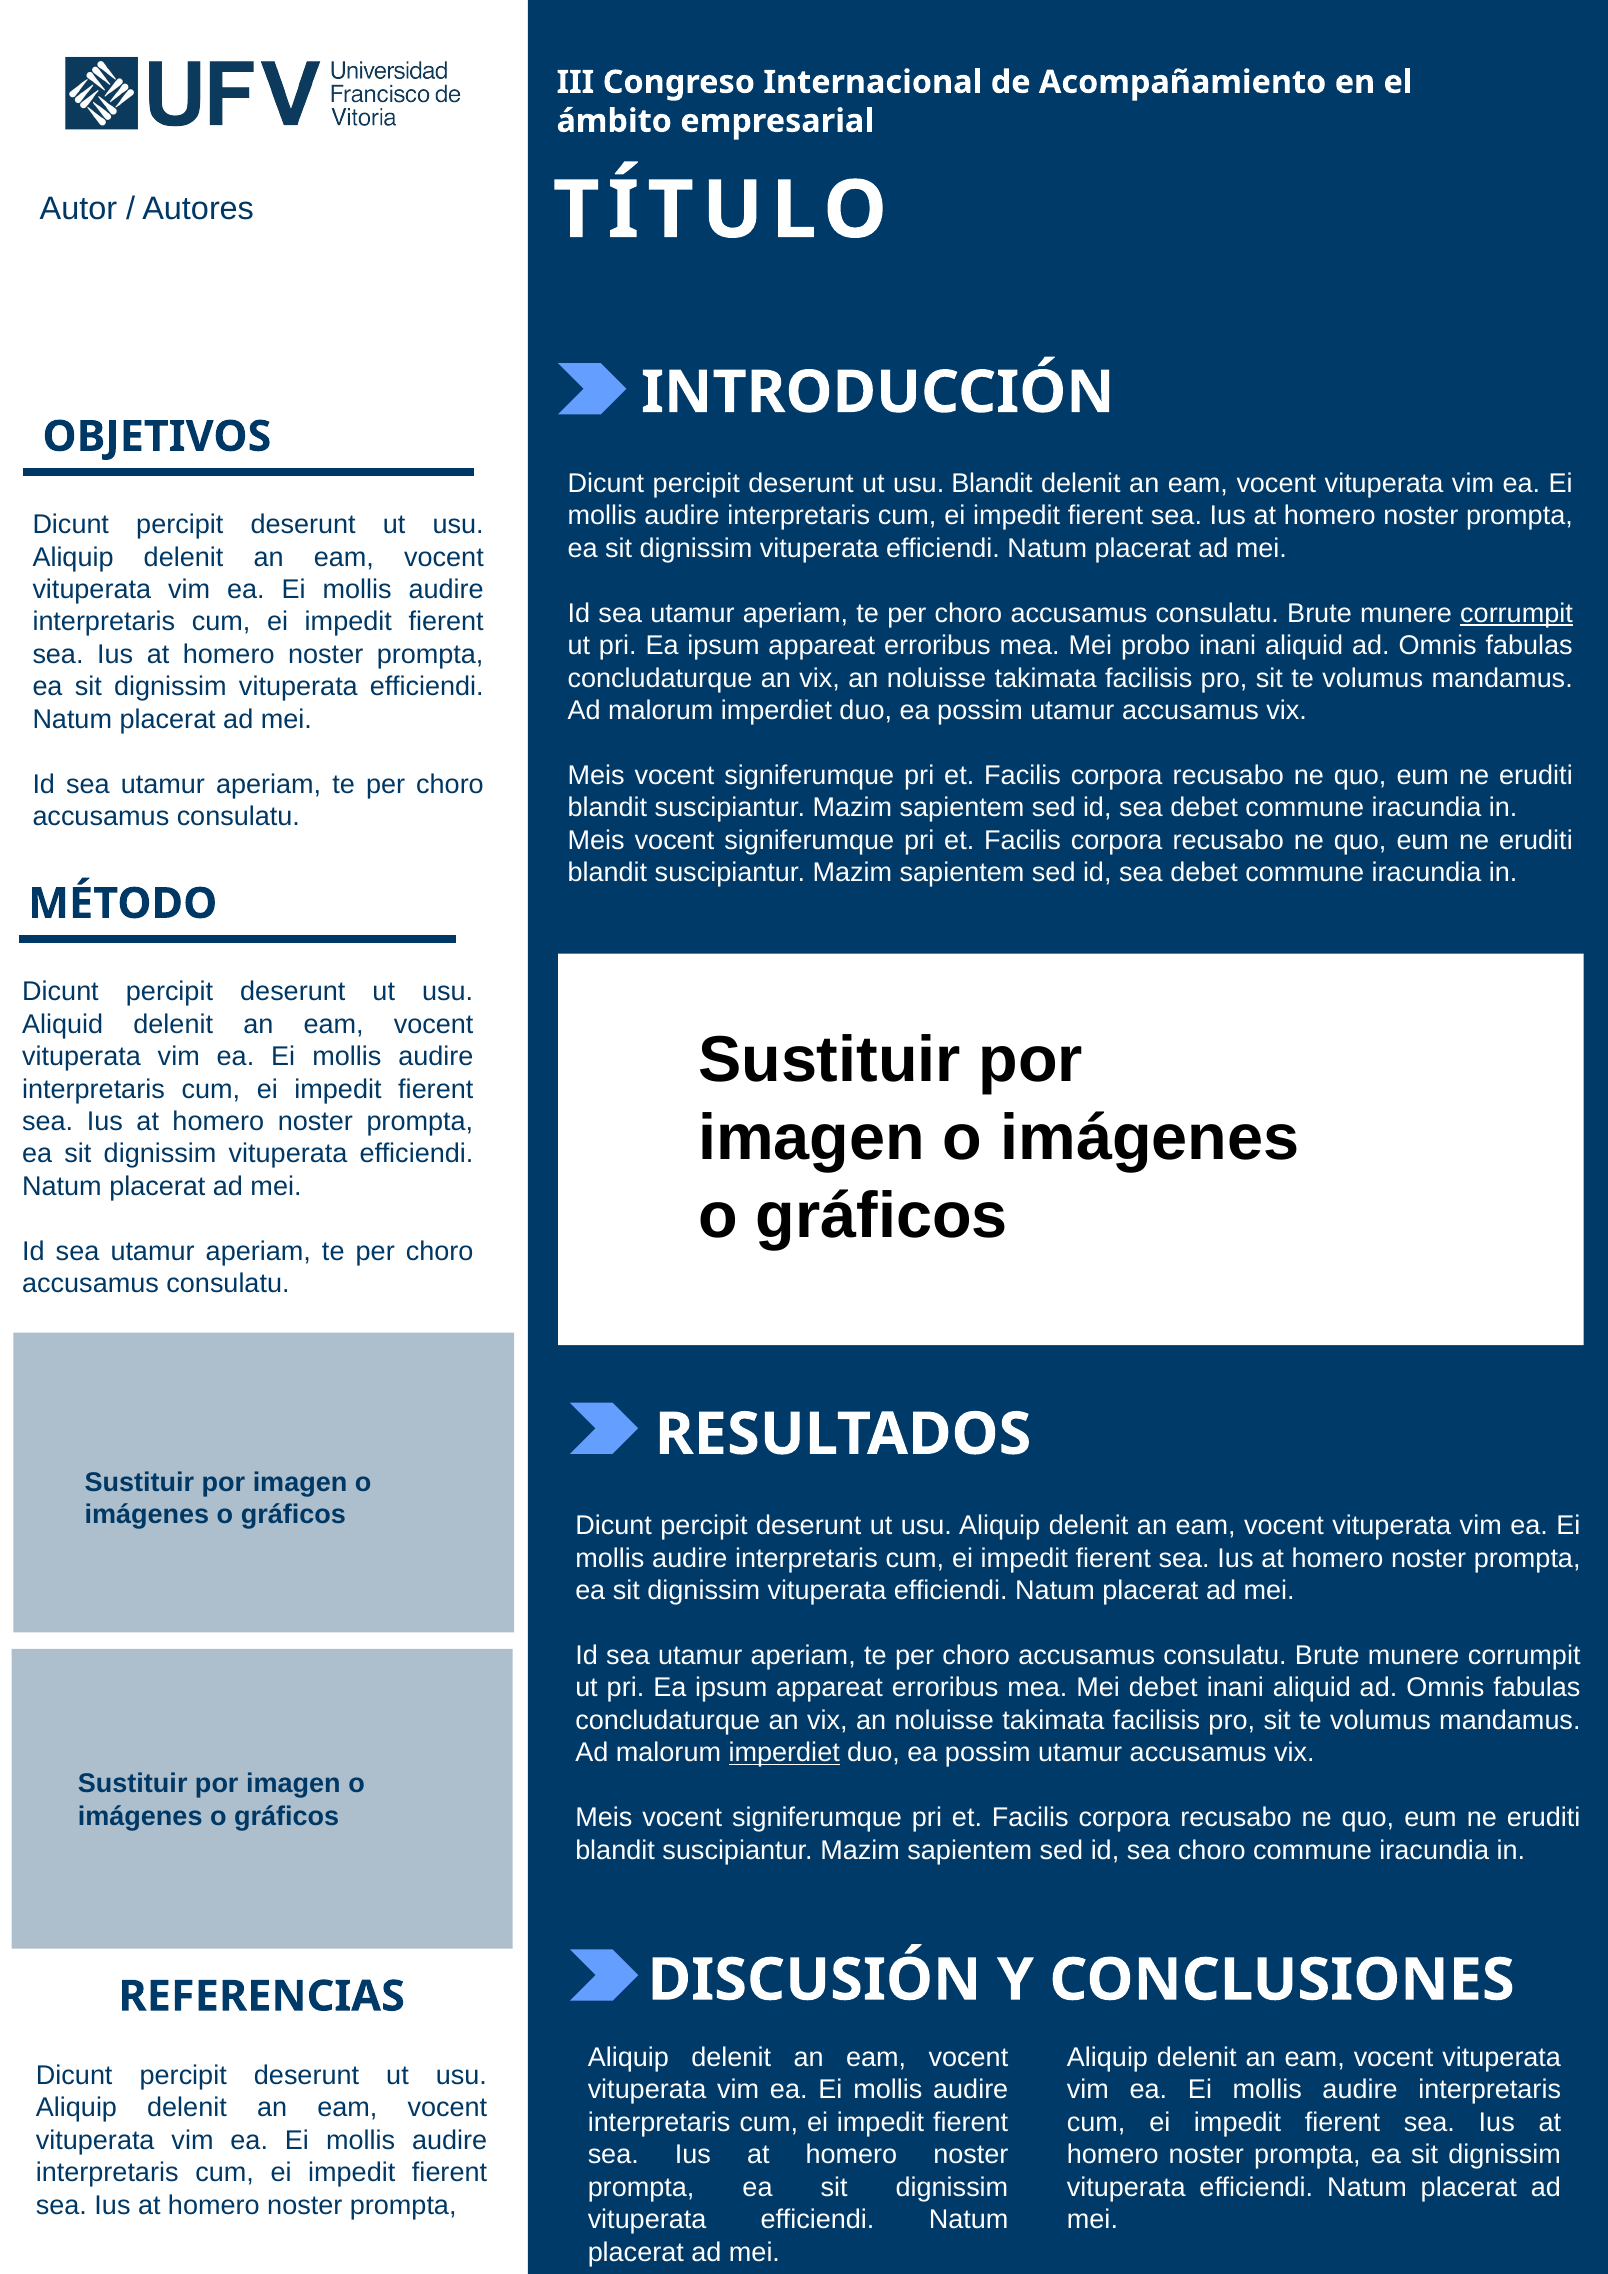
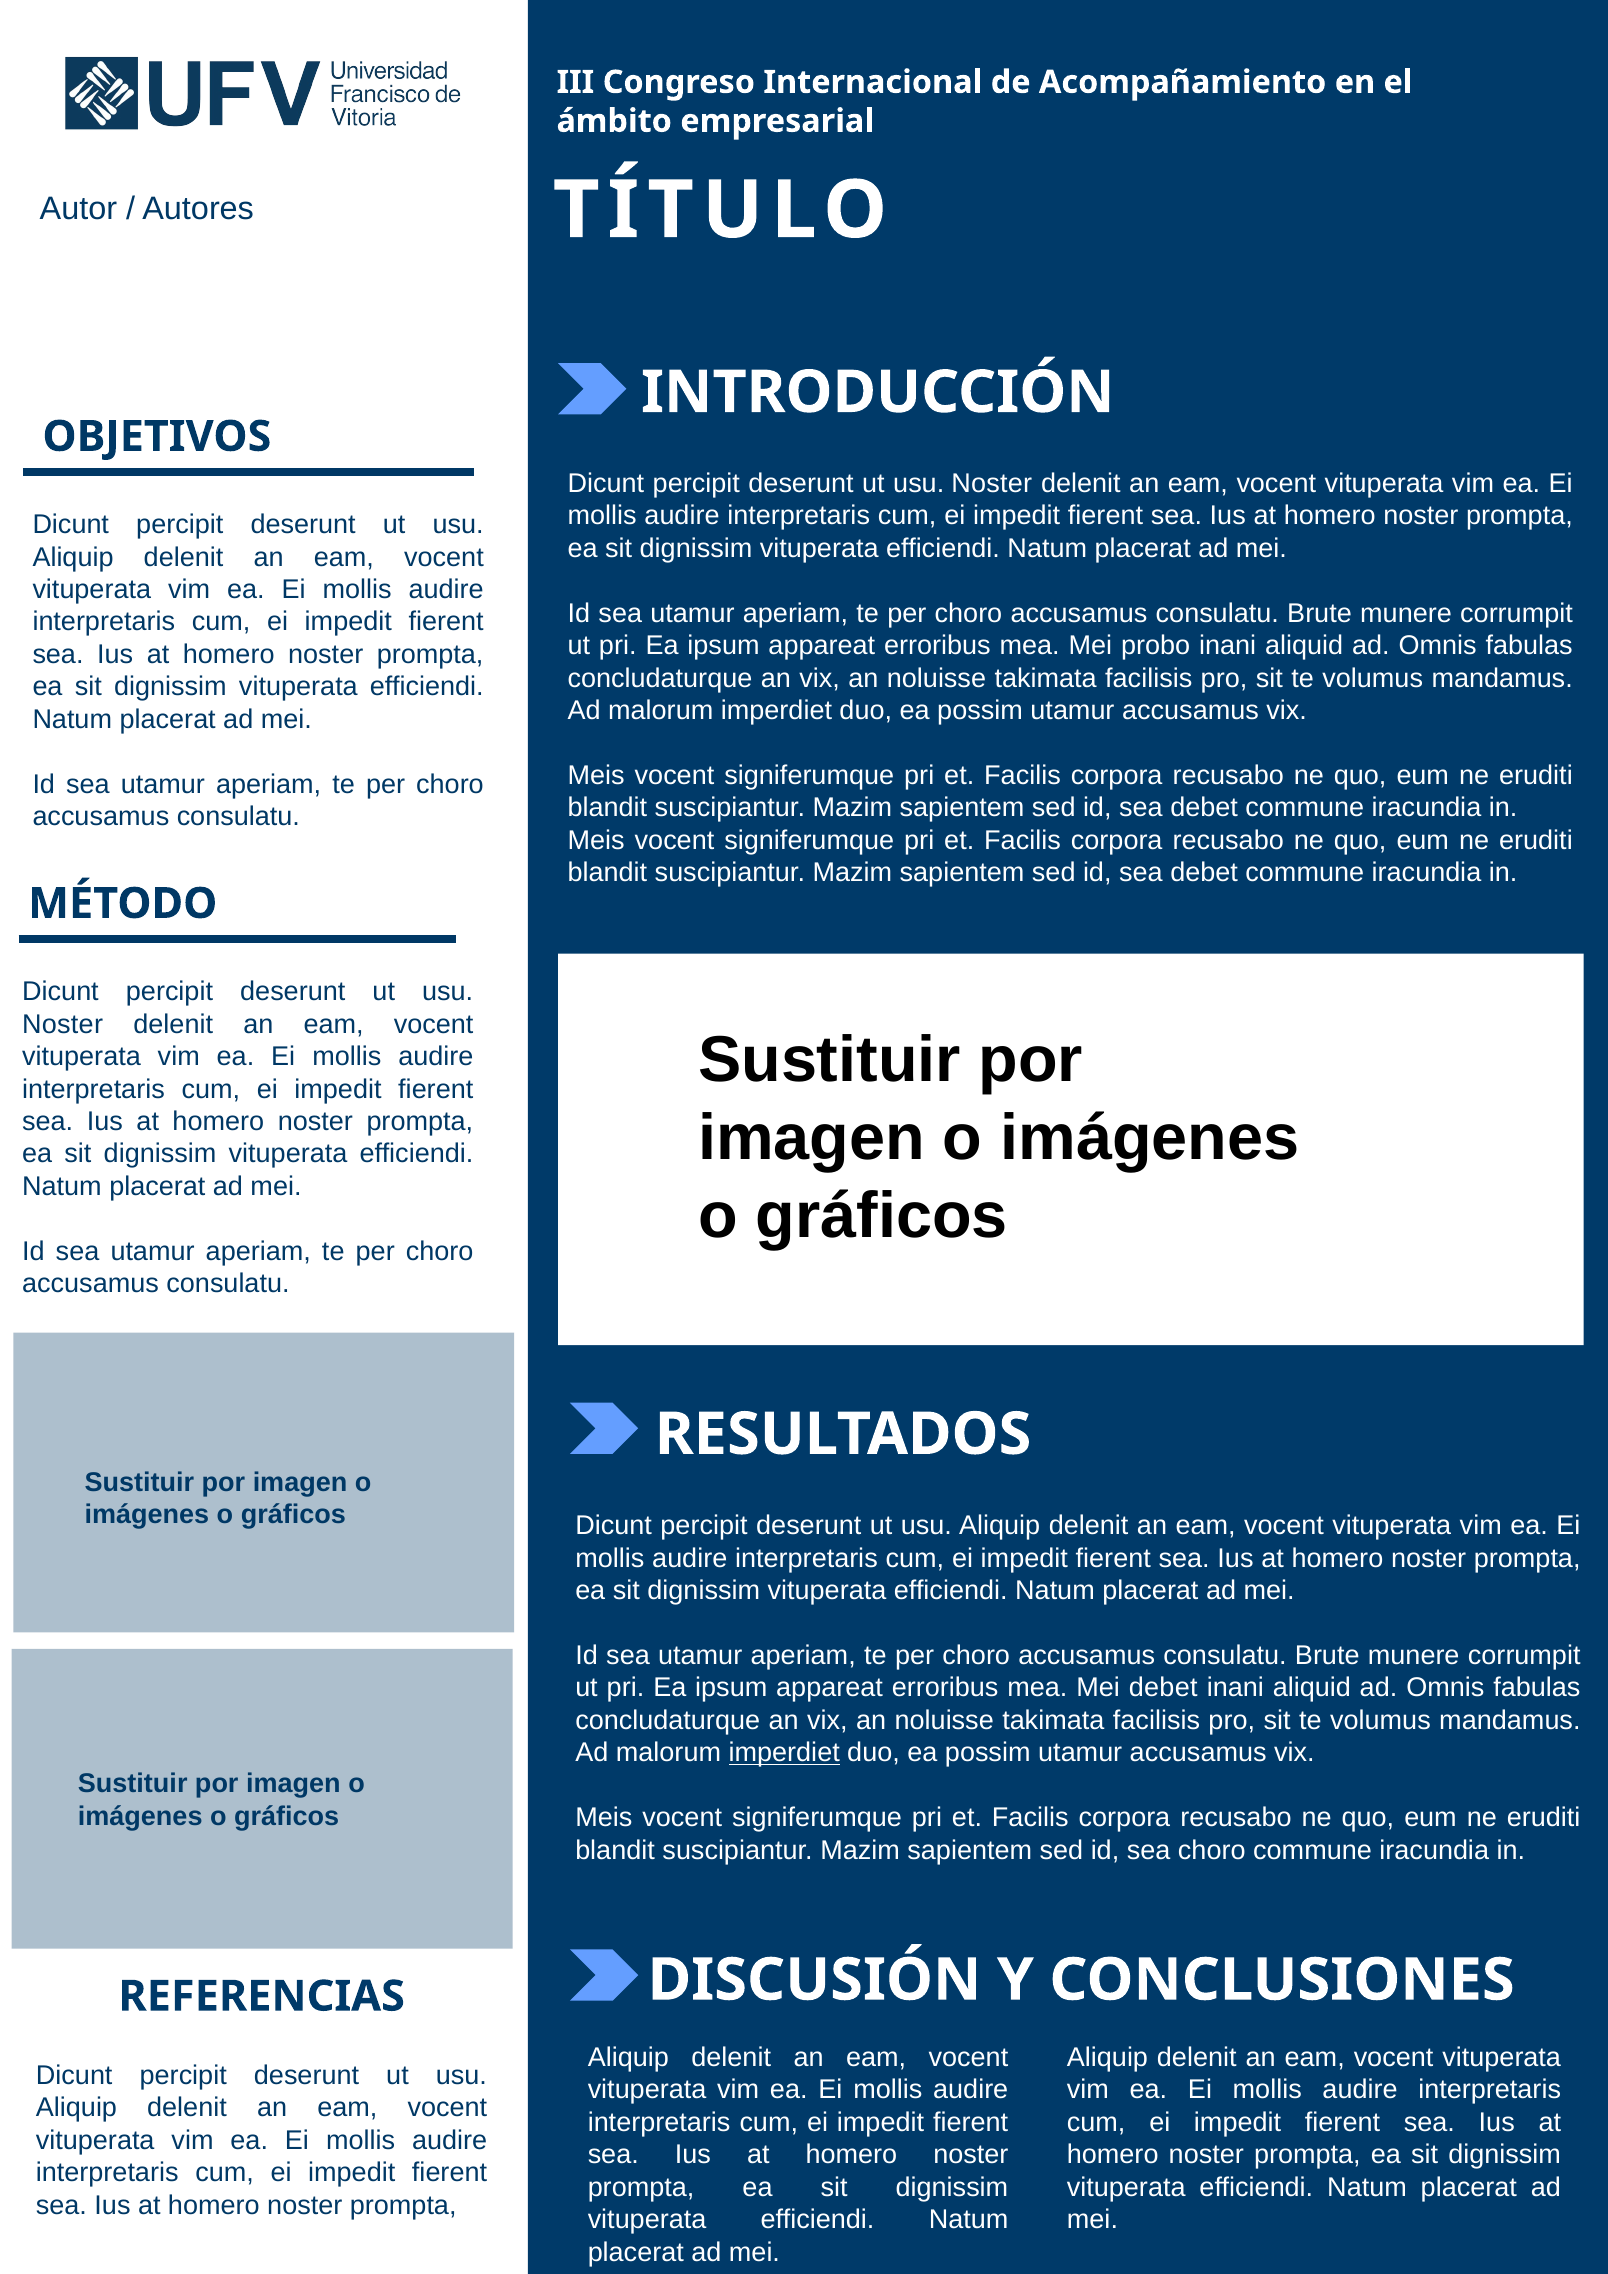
Blandit: Blandit -> Noster (992, 484)
corrumpit underline: present -> none (1517, 613)
Aliquid: Aliquid -> Noster (63, 1024)
